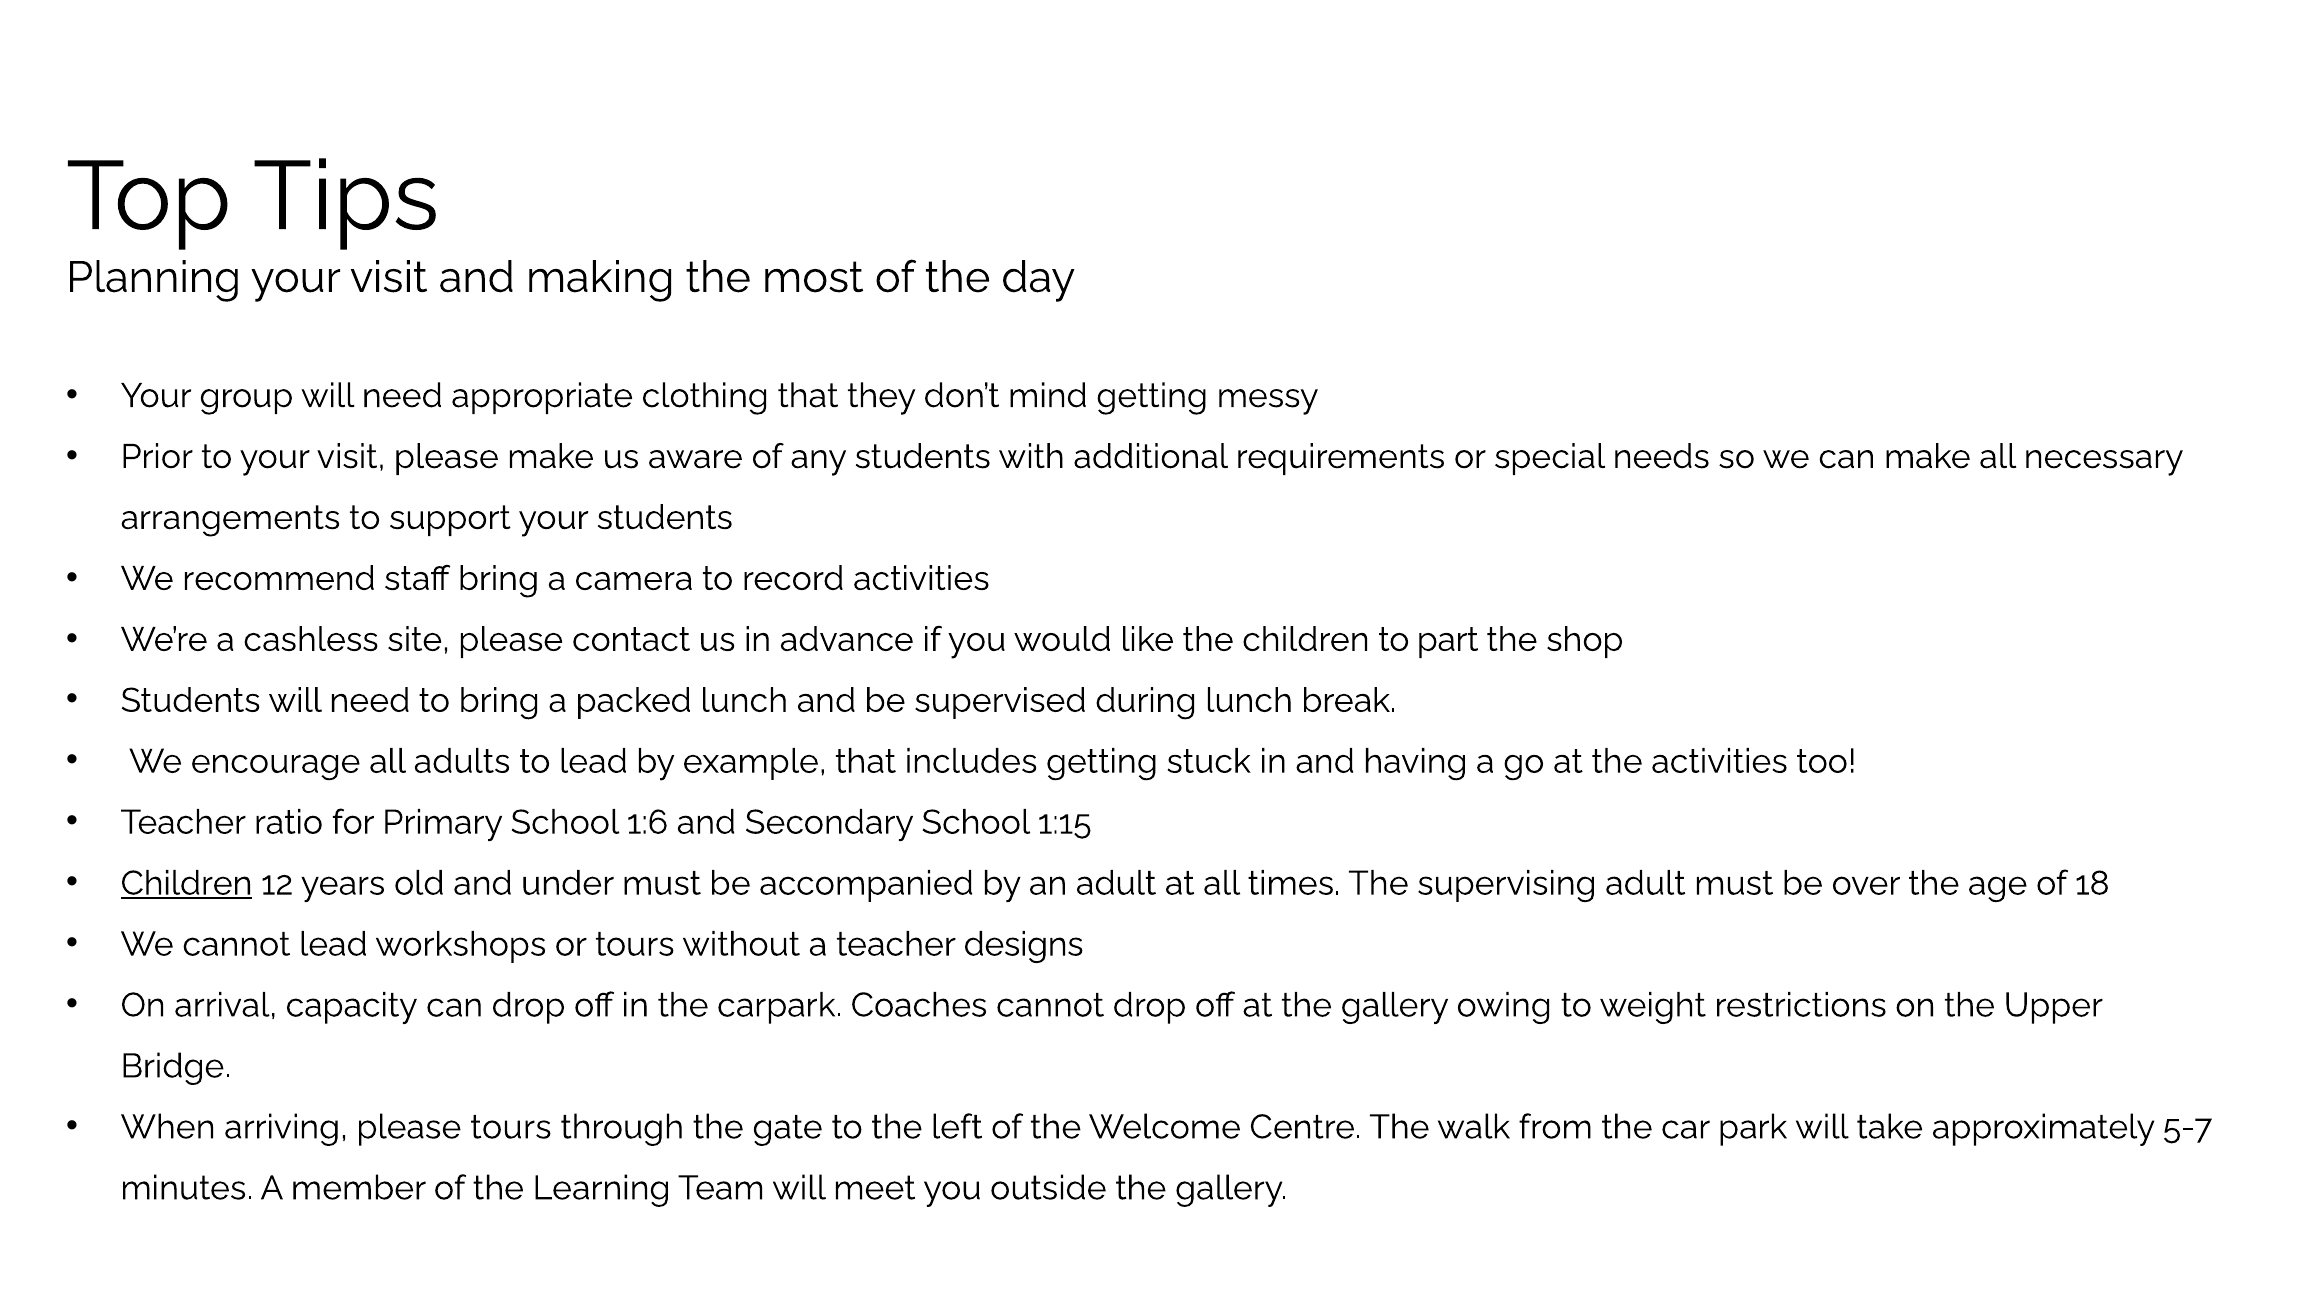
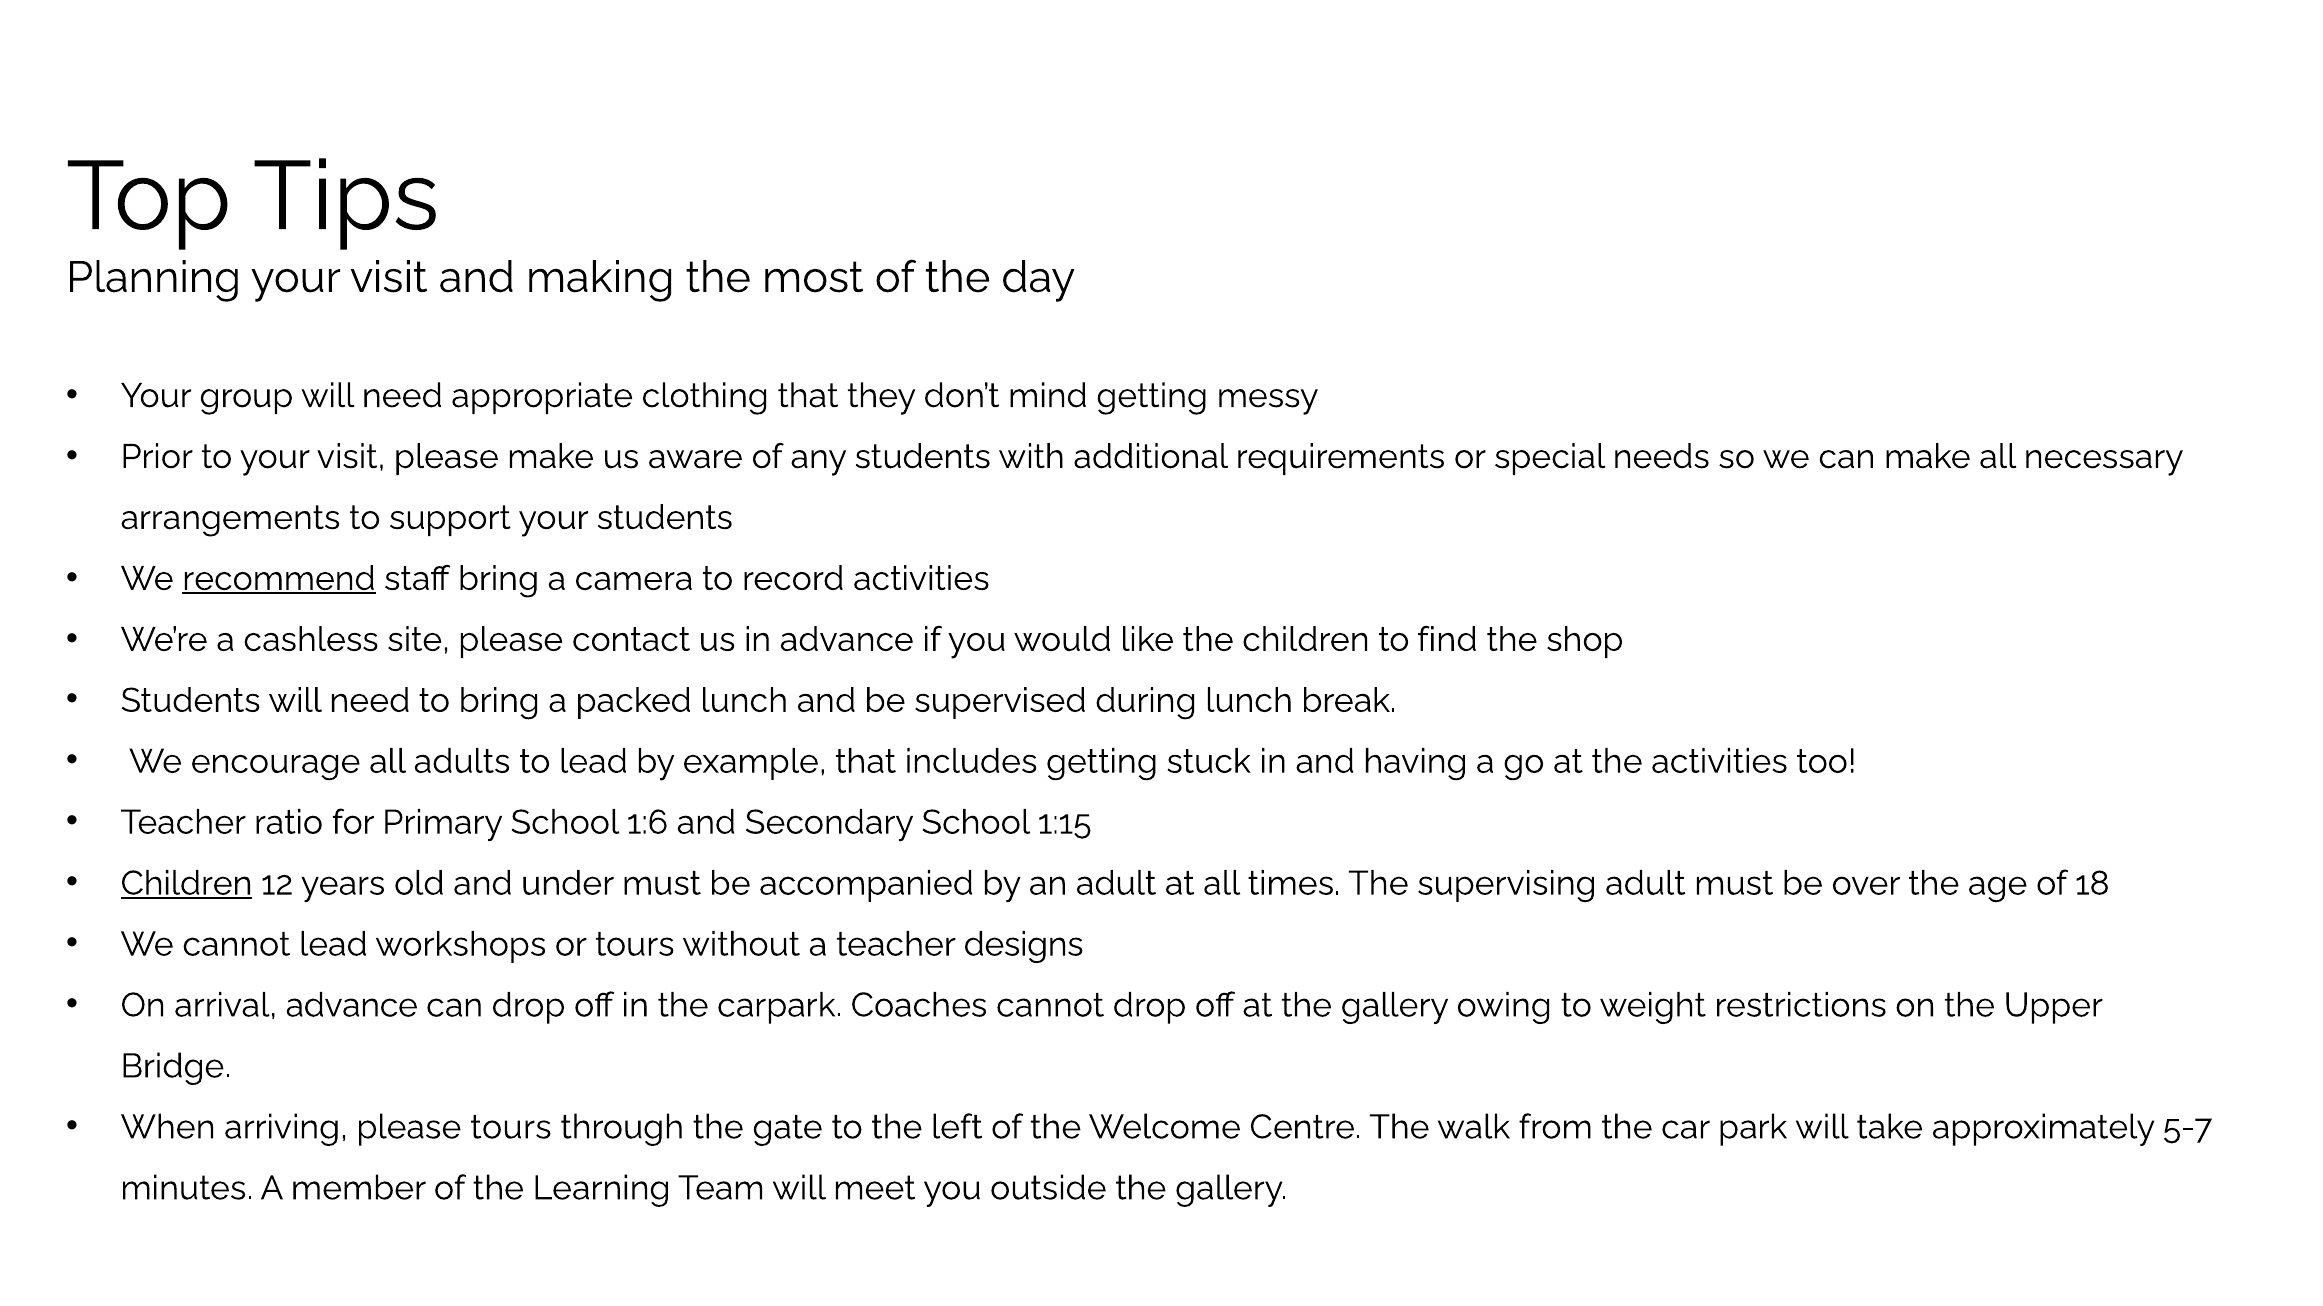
recommend underline: none -> present (279, 579)
part: part -> find (1447, 640)
arrival capacity: capacity -> advance (352, 1006)
